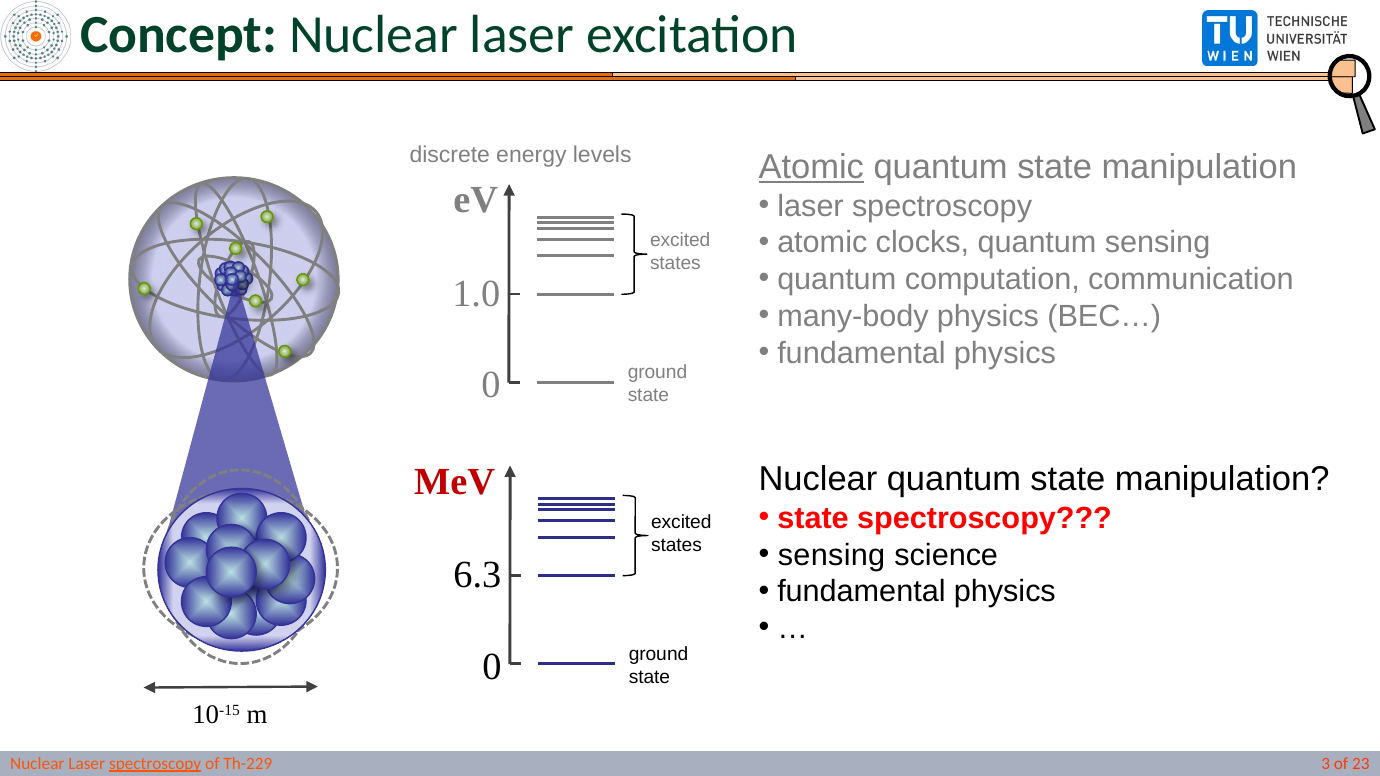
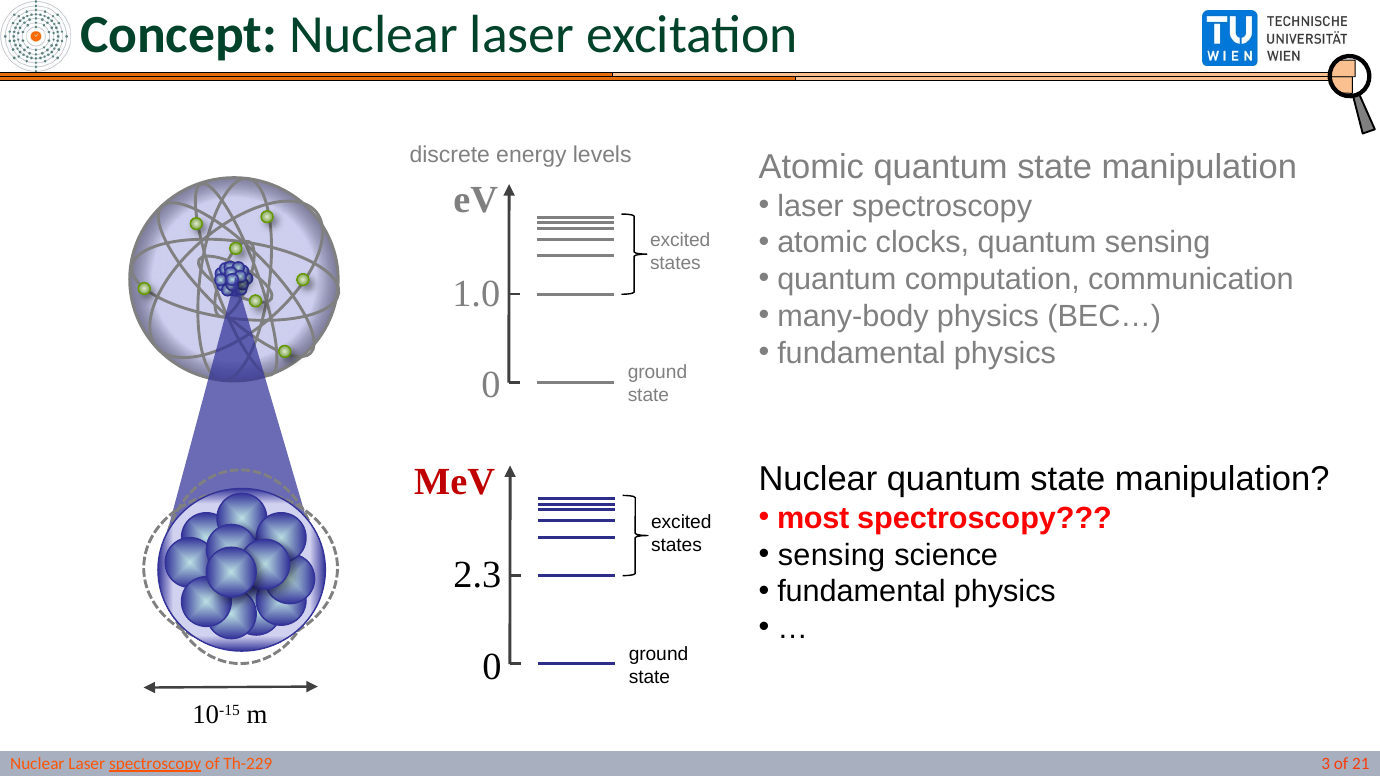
Atomic underline: present -> none (811, 167)
state: state -> most (813, 518)
6.3: 6.3 -> 2.3 (477, 575)
23: 23 -> 21 (1361, 764)
